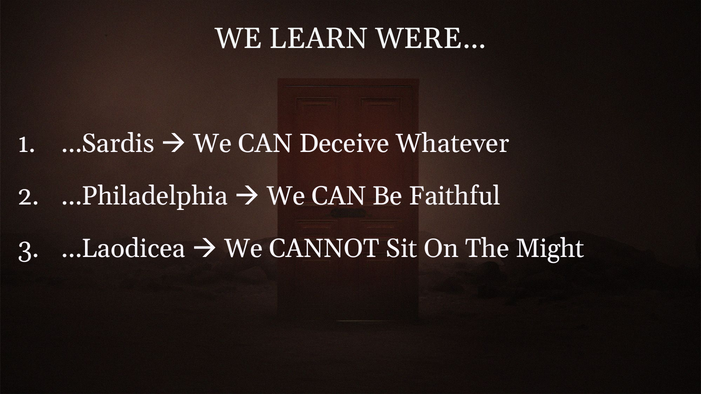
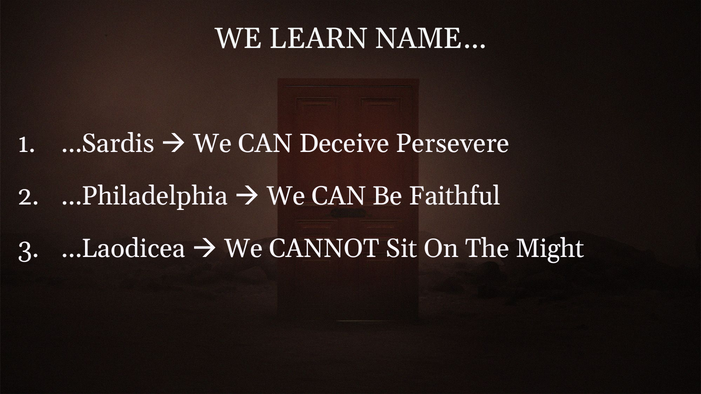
WERE…: WERE… -> NAME… (431, 38)
Whatever: Whatever -> Persevere (453, 144)
